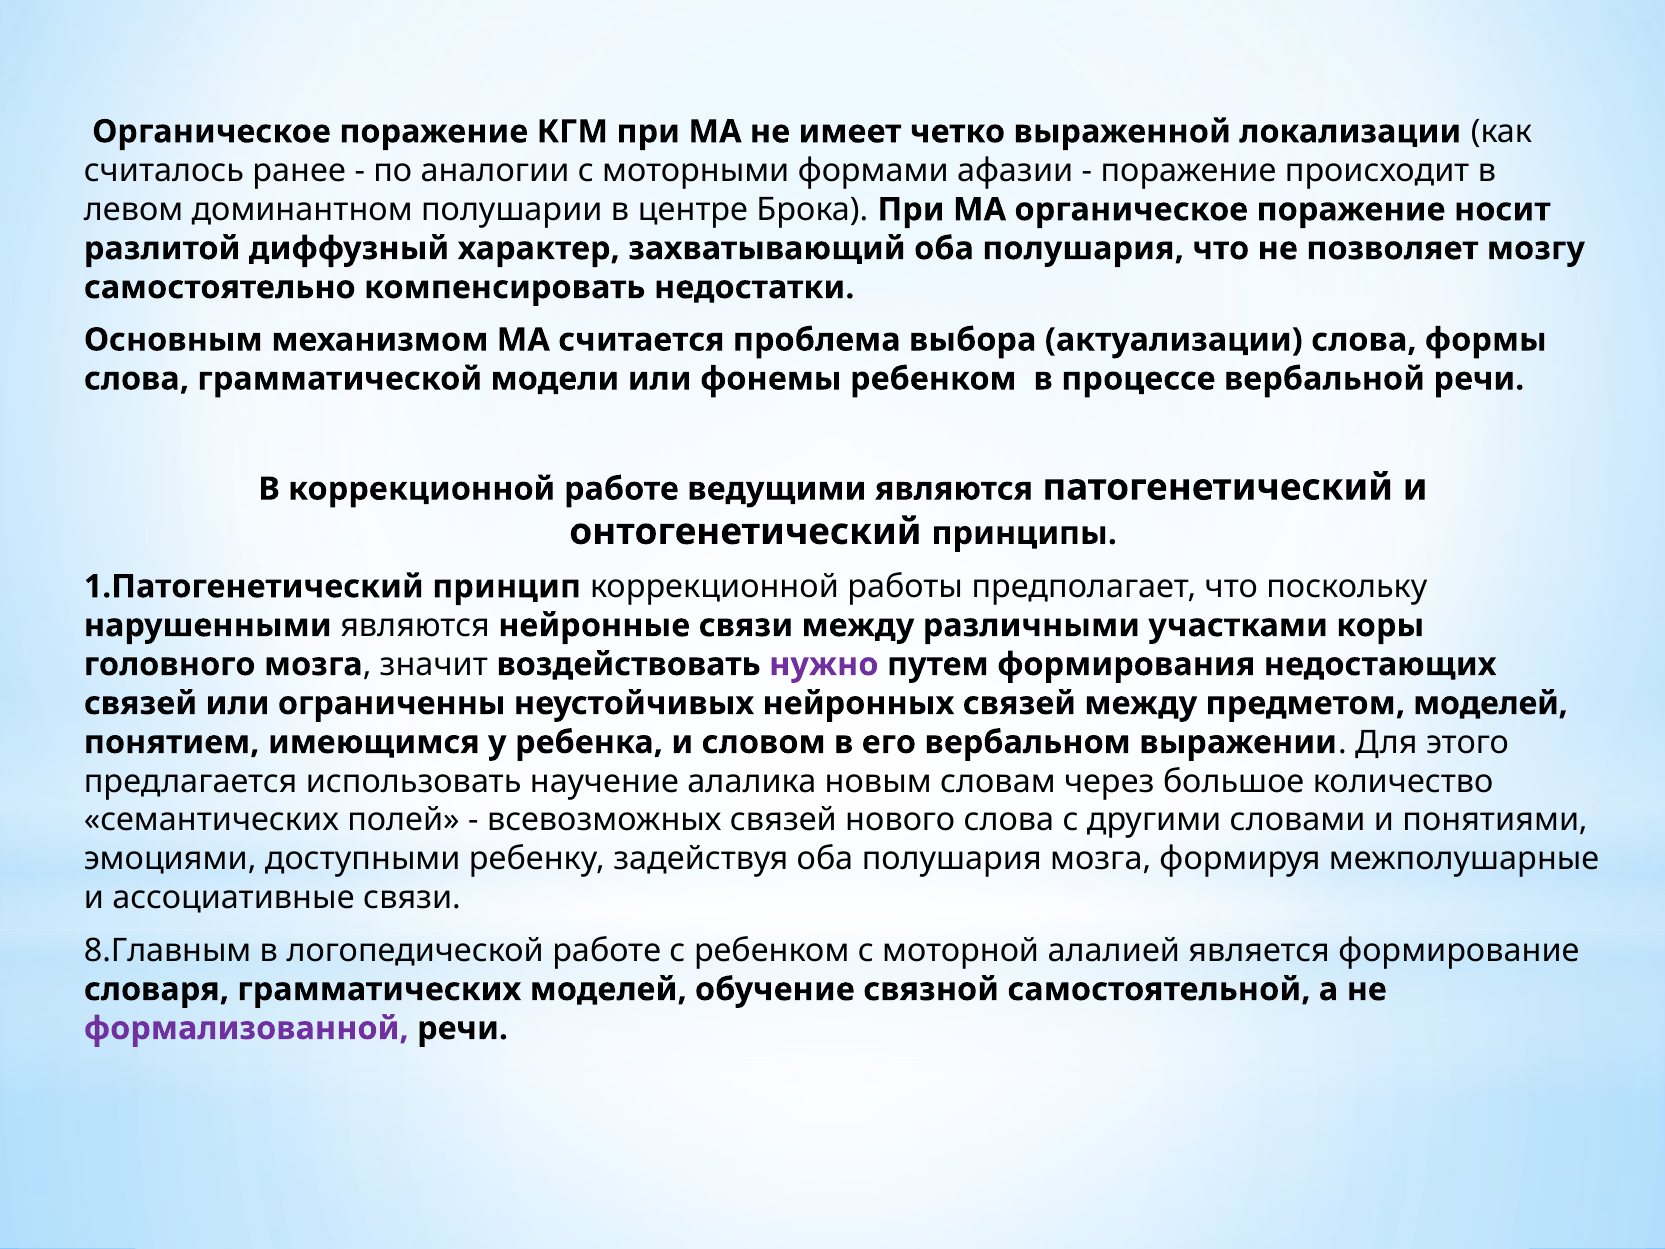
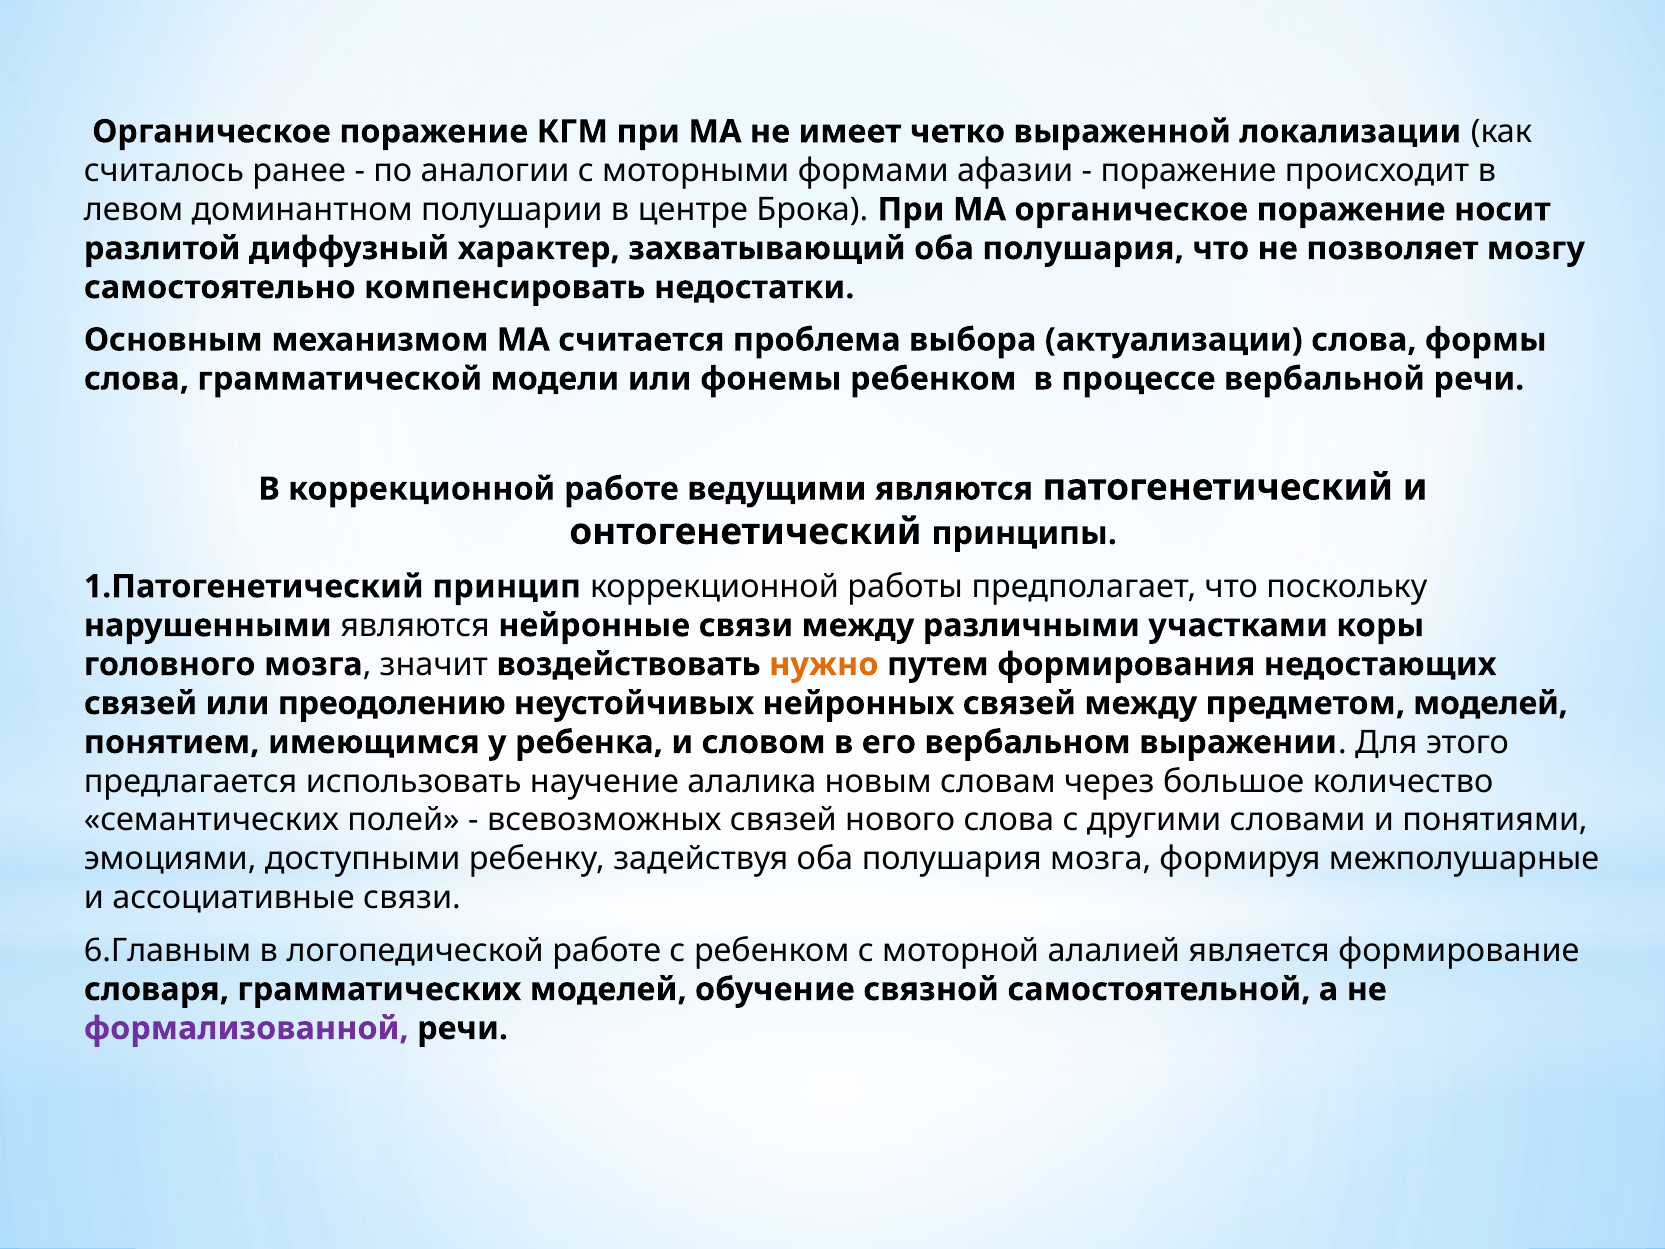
нужно colour: purple -> orange (824, 664)
ограниченны: ограниченны -> преодолению (392, 703)
8.Главным: 8.Главным -> 6.Главным (168, 950)
